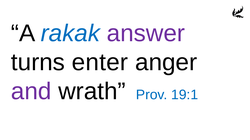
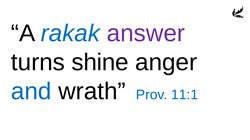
enter: enter -> shine (100, 63)
and colour: purple -> blue (31, 92)
19:1: 19:1 -> 11:1 (185, 95)
